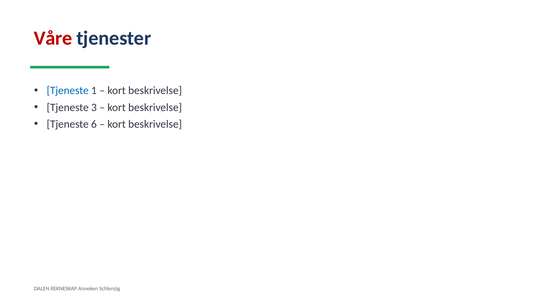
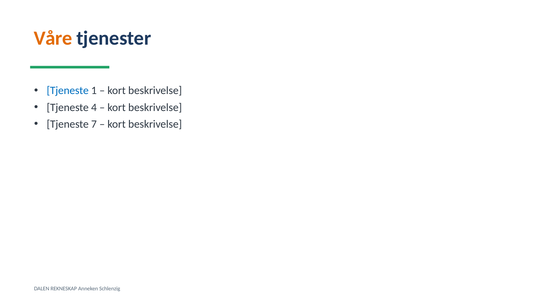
Våre colour: red -> orange (53, 38)
3: 3 -> 4 (94, 108)
6: 6 -> 7 (94, 124)
